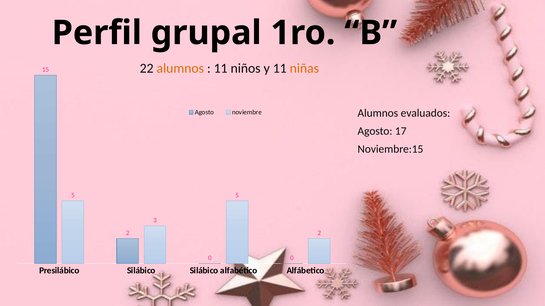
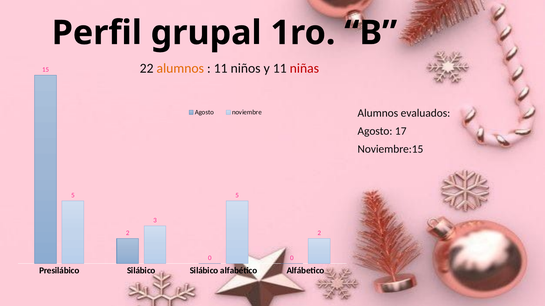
niñas colour: orange -> red (304, 68)
